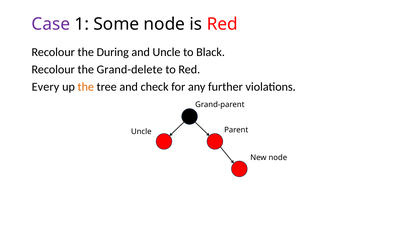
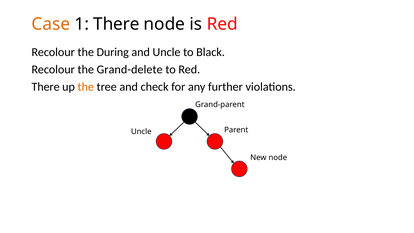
Case colour: purple -> orange (51, 24)
1 Some: Some -> There (116, 24)
Every: Every -> There (46, 87)
